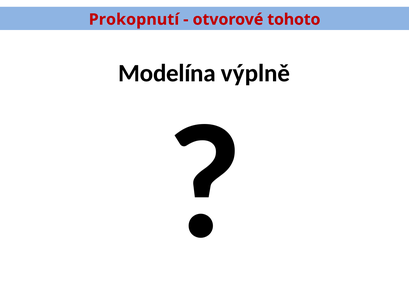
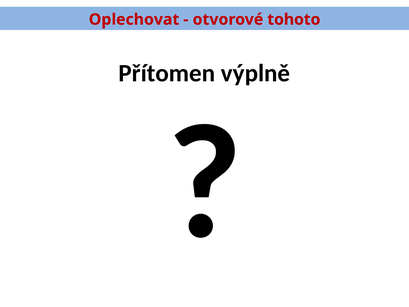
Prokopnutí: Prokopnutí -> Oplechovat (134, 19)
Modelína: Modelína -> Přítomen (167, 73)
